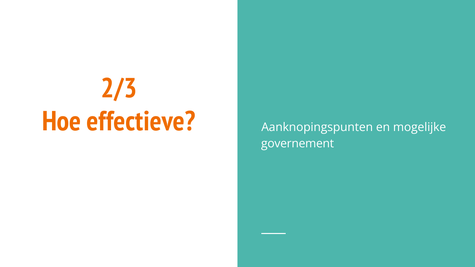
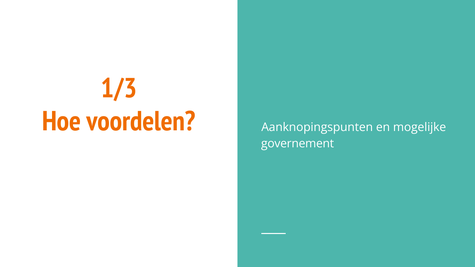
2/3: 2/3 -> 1/3 (119, 88)
effectieve: effectieve -> voordelen (141, 122)
